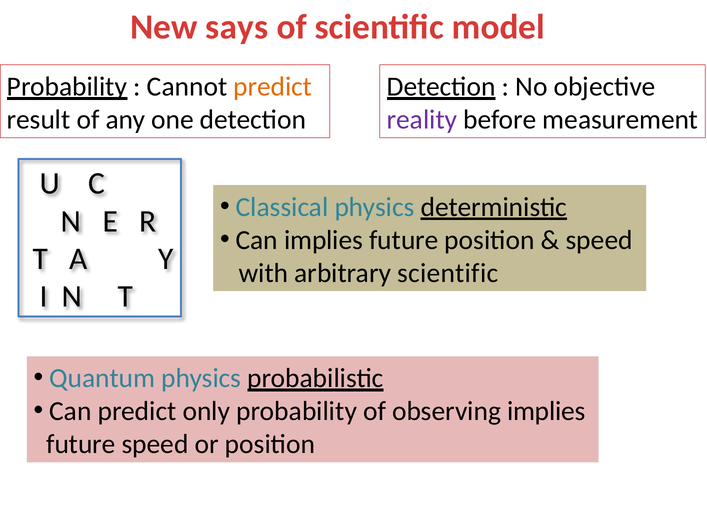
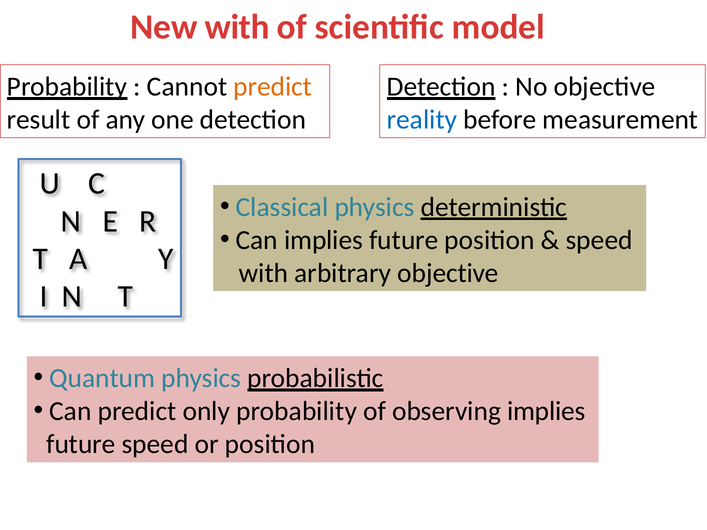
New says: says -> with (237, 27)
reality colour: purple -> blue (422, 120)
arbitrary scientific: scientific -> objective (448, 273)
